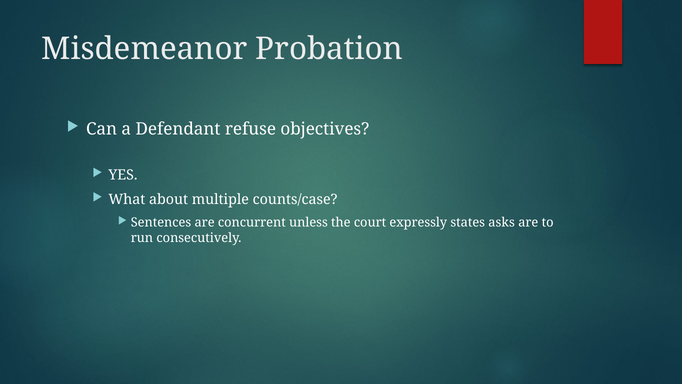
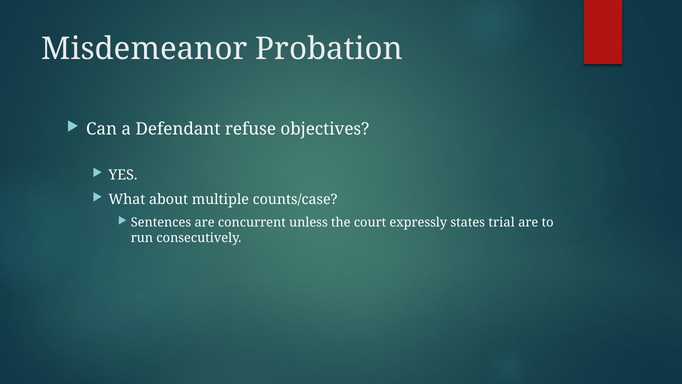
asks: asks -> trial (502, 222)
